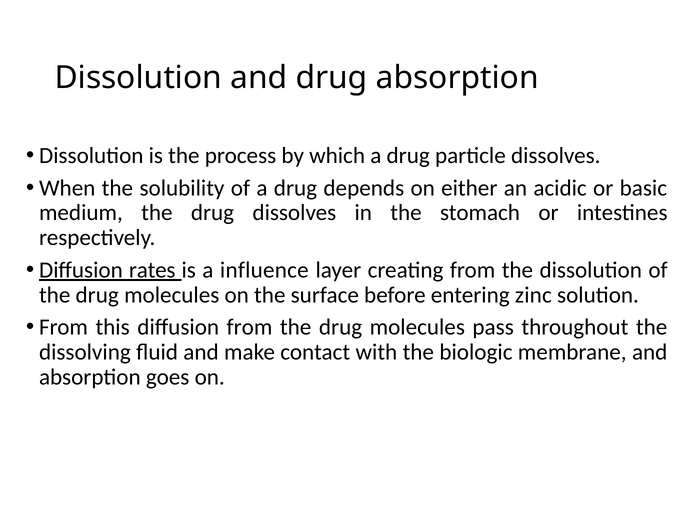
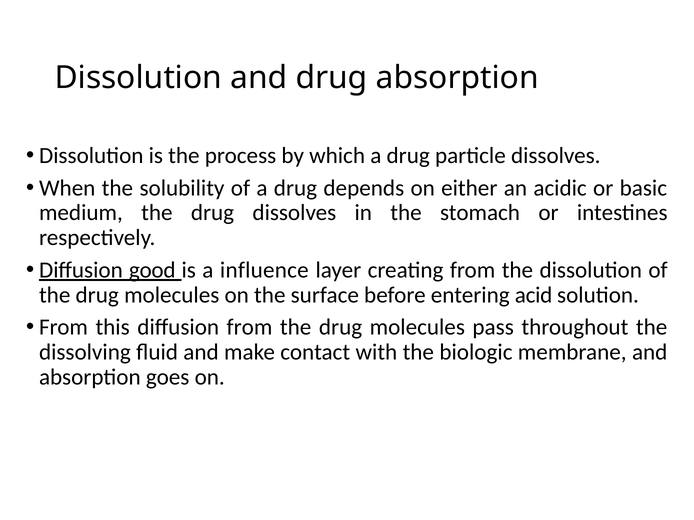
rates: rates -> good (152, 270)
zinc: zinc -> acid (534, 295)
